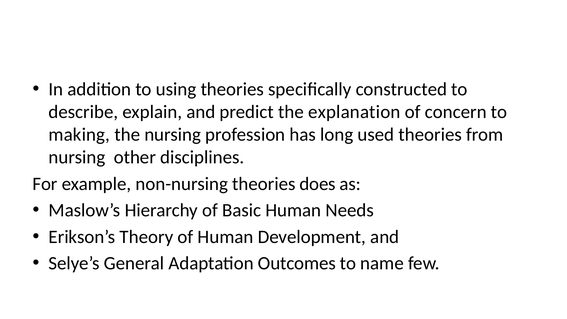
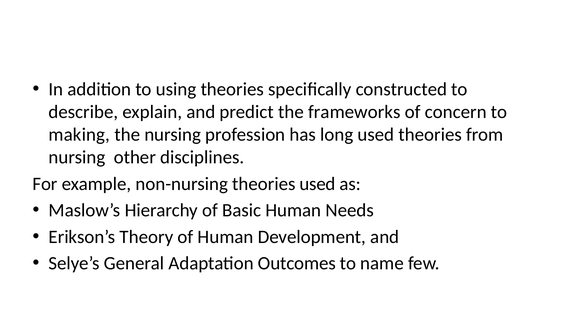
explanation: explanation -> frameworks (354, 112)
theories does: does -> used (318, 184)
